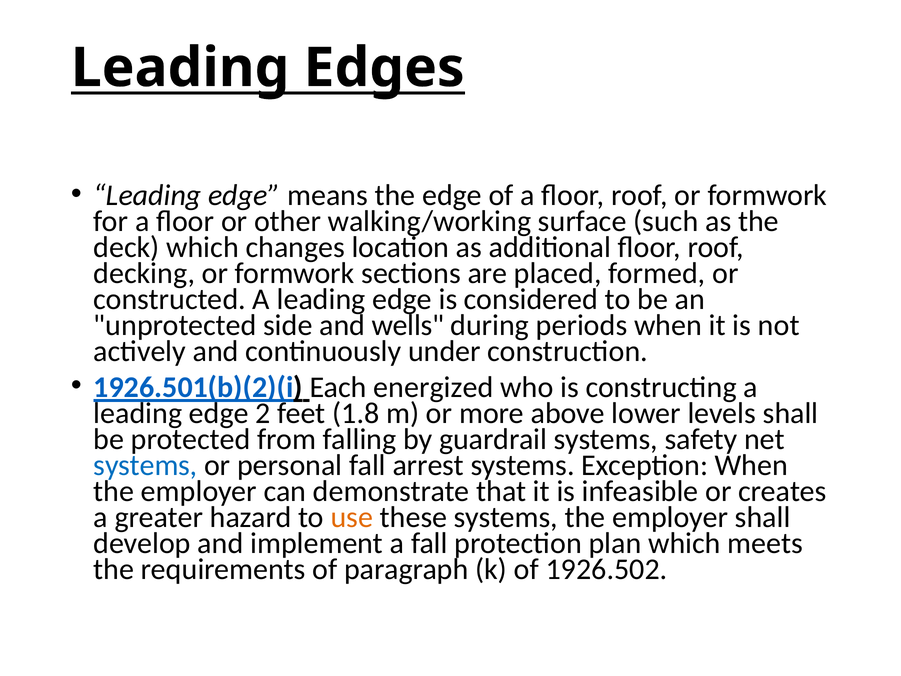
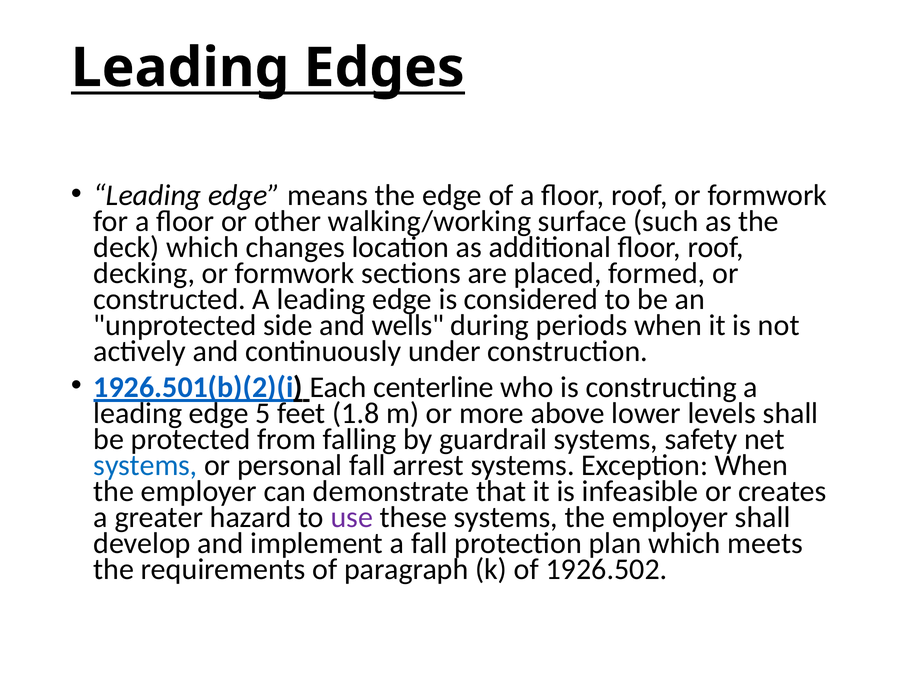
energized: energized -> centerline (434, 387)
2: 2 -> 5 (263, 413)
use colour: orange -> purple (352, 517)
